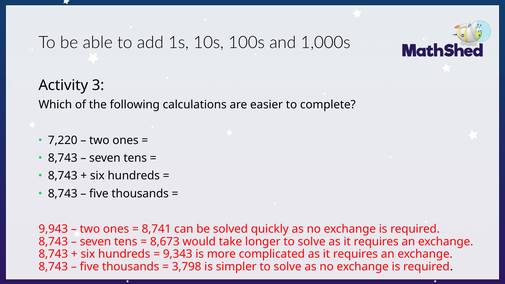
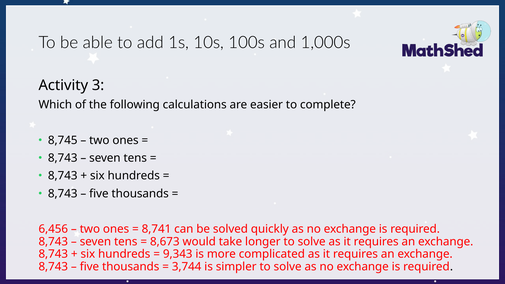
7,220: 7,220 -> 8,745 (63, 140)
9,943: 9,943 -> 6,456 (53, 229)
3,798: 3,798 -> 3,744 (187, 267)
